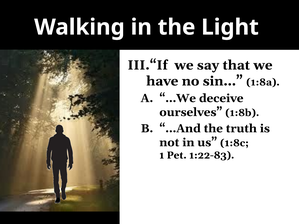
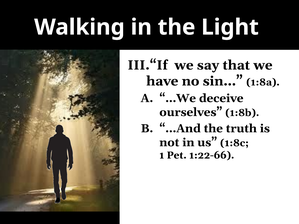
1:22-83: 1:22-83 -> 1:22-66 (212, 155)
